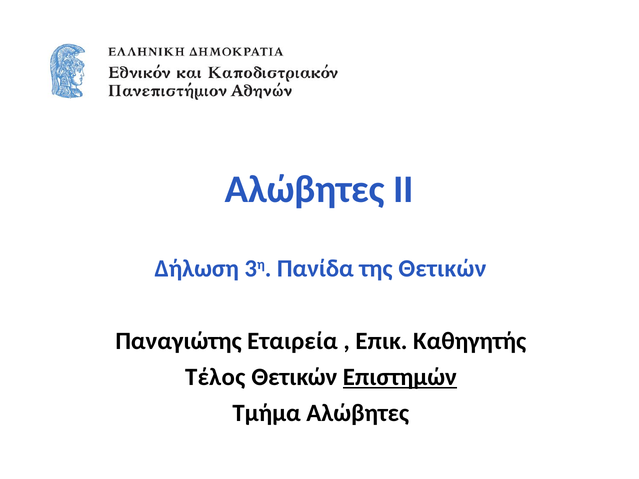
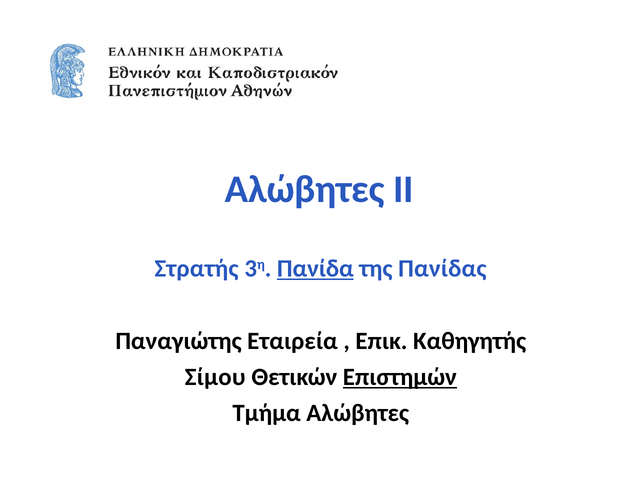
Δήλωση: Δήλωση -> Στρατής (197, 269)
Πανίδα underline: none -> present (315, 269)
της Θετικών: Θετικών -> Πανίδας (442, 269)
Τέλος: Τέλος -> Σίμου (215, 377)
